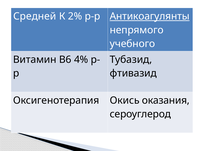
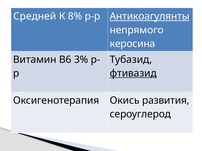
2%: 2% -> 8% (75, 16)
учебного: учебного -> керосина (132, 44)
4%: 4% -> 3% (81, 60)
фтивазид underline: none -> present (133, 73)
оказания: оказания -> развития (166, 101)
